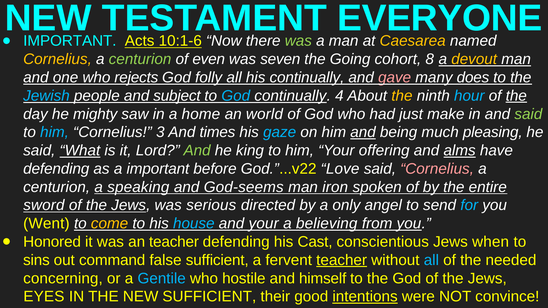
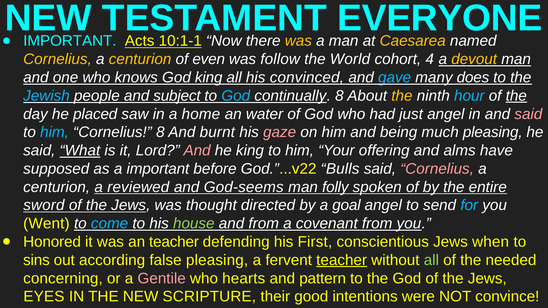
10:1-6: 10:1-6 -> 10:1-1 (180, 41)
was colour: light green -> yellow (298, 41)
centurion colour: light green -> yellow (140, 59)
seven: seven -> follow (280, 59)
Going: Going -> World (350, 59)
8: 8 -> 4 (430, 59)
rejects: rejects -> knows (136, 78)
God folly: folly -> king (209, 78)
his continually: continually -> convinced (307, 78)
gave colour: pink -> light blue (395, 78)
continually 4: 4 -> 8 (339, 96)
mighty: mighty -> placed (95, 114)
world: world -> water (265, 114)
just make: make -> angel (446, 114)
said colour: light green -> pink (528, 114)
Cornelius 3: 3 -> 8 (160, 132)
times: times -> burnt (217, 132)
gaze colour: light blue -> pink (280, 132)
and underline: present -> none (363, 132)
And colour: light green -> pink (197, 151)
alms underline: present -> none (460, 151)
defending: defending -> supposed (56, 169)
Love: Love -> Bulls (340, 169)
speaking: speaking -> reviewed (138, 187)
iron: iron -> folly (335, 187)
serious: serious -> thought (211, 205)
only: only -> goal (346, 205)
come colour: yellow -> light blue (110, 224)
house colour: light blue -> light green (194, 224)
and your: your -> from (264, 224)
believing: believing -> covenant (327, 224)
Cast: Cast -> First (315, 242)
command: command -> according (112, 260)
false sufficient: sufficient -> pleasing (217, 260)
all colour: light blue -> light green (431, 260)
Gentile colour: light blue -> pink (162, 279)
hostile: hostile -> hearts (244, 279)
himself: himself -> pattern (323, 279)
NEW SUFFICIENT: SUFFICIENT -> SCRIPTURE (209, 297)
intentions underline: present -> none (365, 297)
